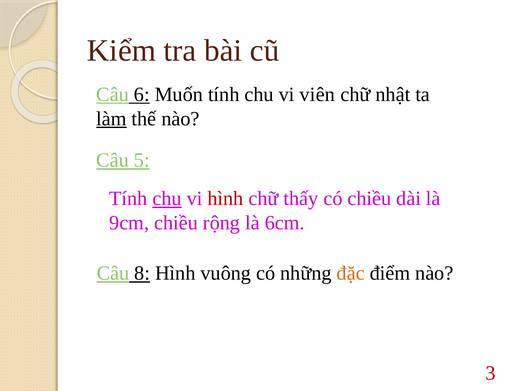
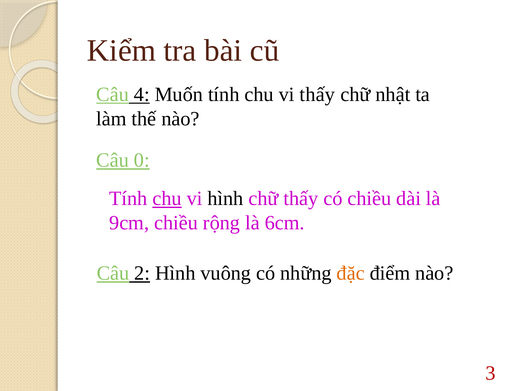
6: 6 -> 4 (142, 94)
vi viên: viên -> thấy (317, 94)
làm underline: present -> none (111, 119)
5: 5 -> 0 (142, 160)
hình colour: red -> black (225, 198)
8: 8 -> 2 (142, 273)
